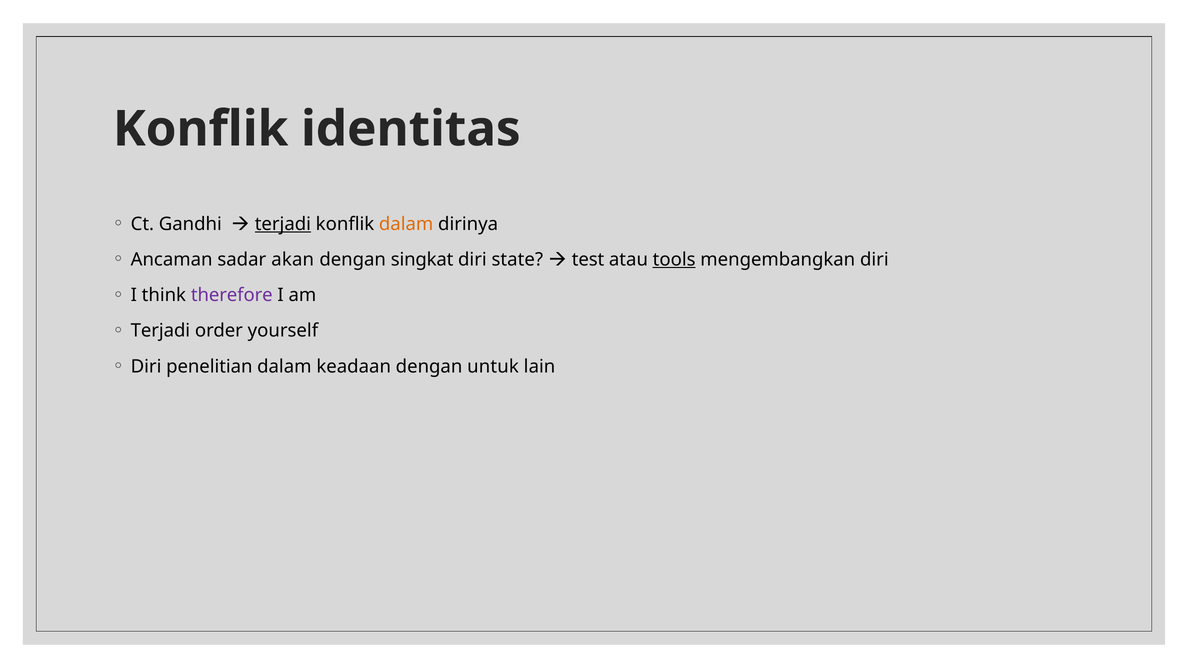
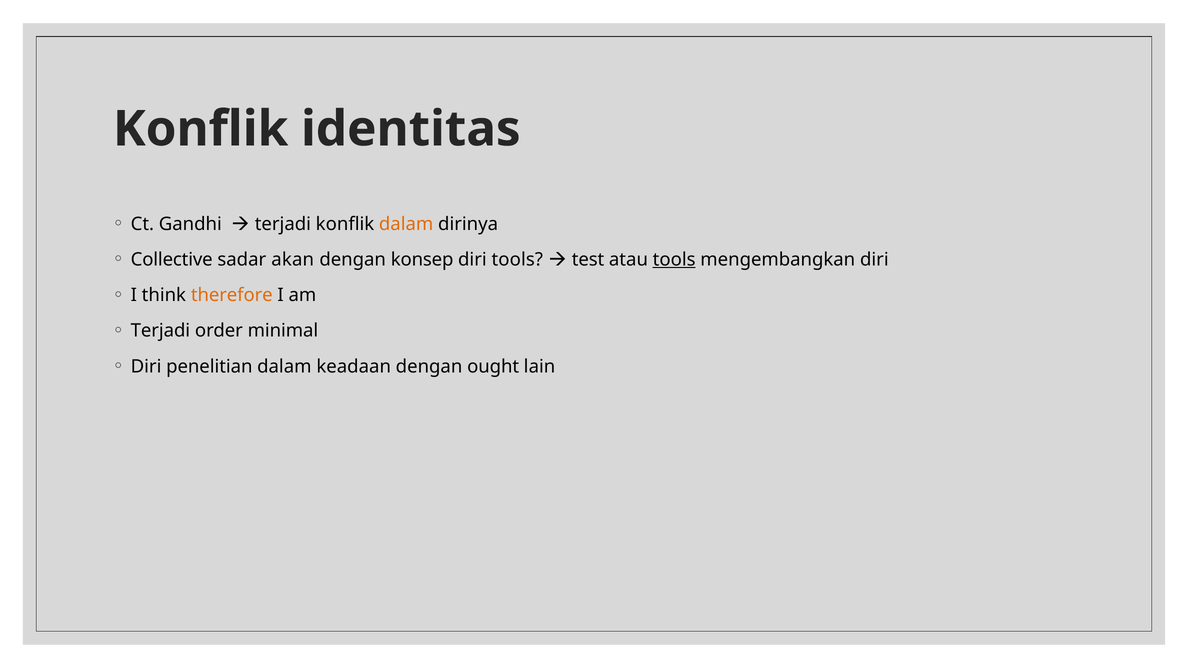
terjadi underline: present -> none (283, 224)
Ancaman: Ancaman -> Collective (172, 260)
singkat: singkat -> konsep (422, 260)
diri state: state -> tools (517, 260)
therefore colour: purple -> orange (232, 295)
yourself: yourself -> minimal (283, 331)
untuk: untuk -> ought (493, 367)
